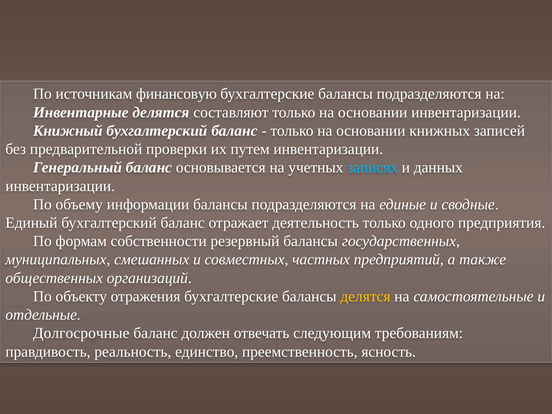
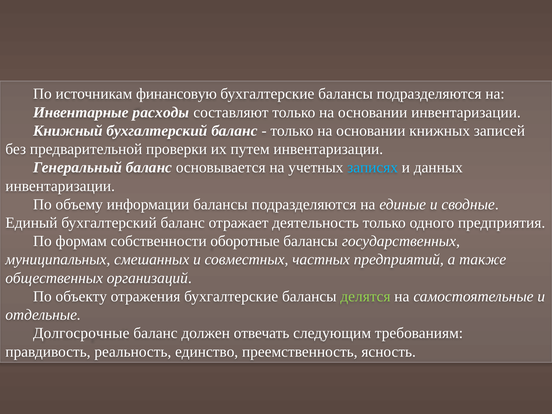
Инвентарные делятся: делятся -> расходы (161, 112)
резервный: резервный -> оборотные (245, 241)
делятся colour: yellow -> light green (365, 296)
